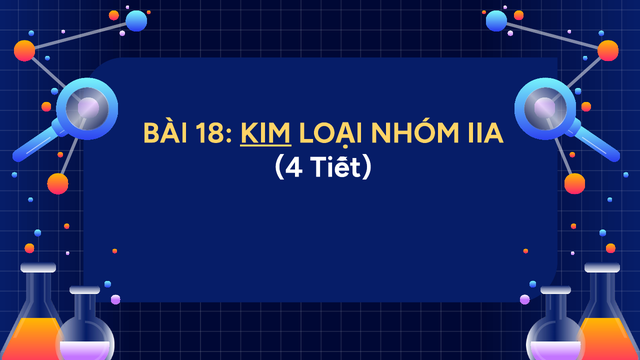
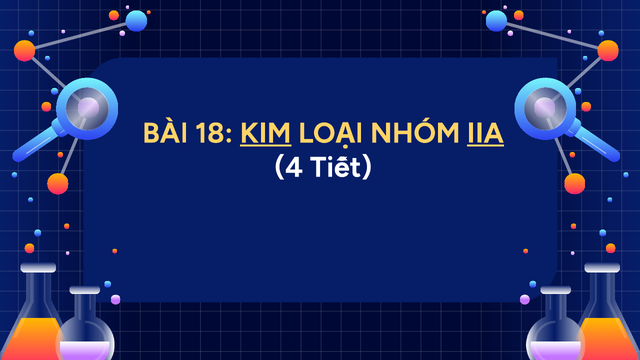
IIA underline: none -> present (485, 133)
